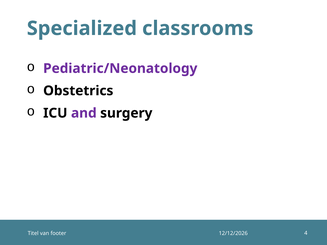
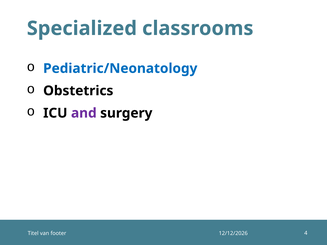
Pediatric/Neonatology colour: purple -> blue (120, 69)
